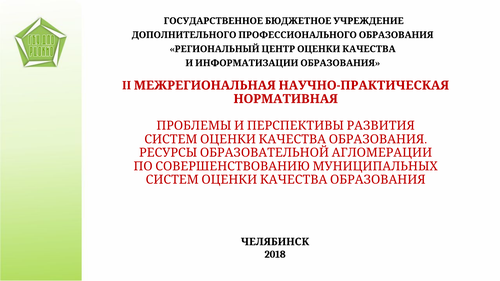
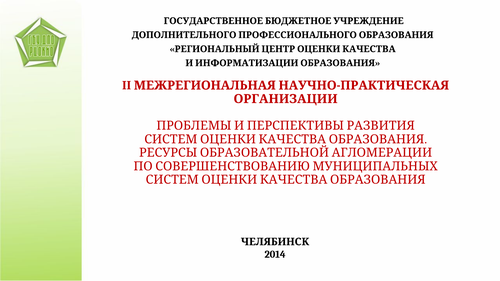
НОРМАТИВНАЯ: НОРМАТИВНАЯ -> ОРГАНИЗАЦИИ (286, 99)
2018: 2018 -> 2014 (275, 255)
